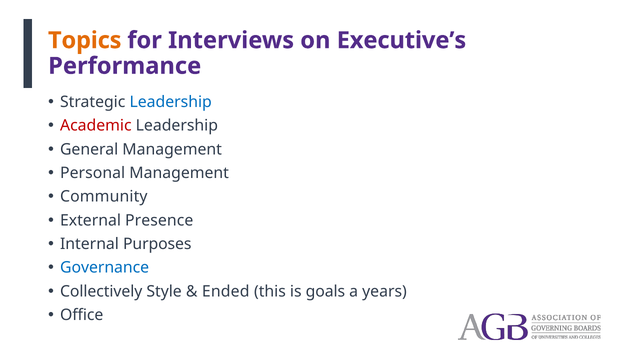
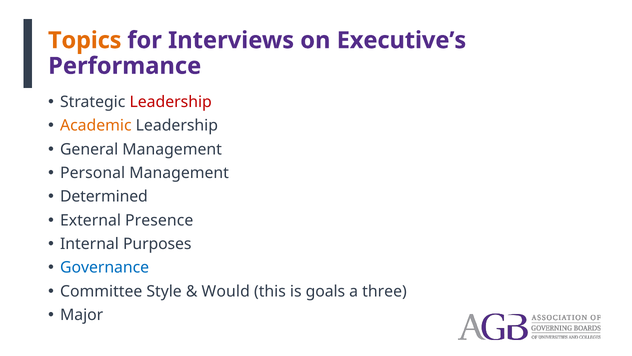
Leadership colour: blue -> red (171, 102)
Academic colour: red -> orange (96, 125)
Community: Community -> Determined (104, 196)
Collectively: Collectively -> Committee (101, 291)
Ended: Ended -> Would (226, 291)
years: years -> three (385, 291)
Office: Office -> Major (82, 315)
